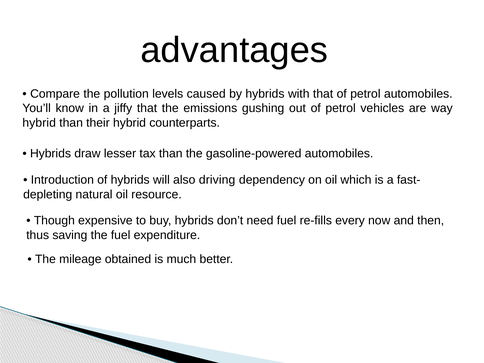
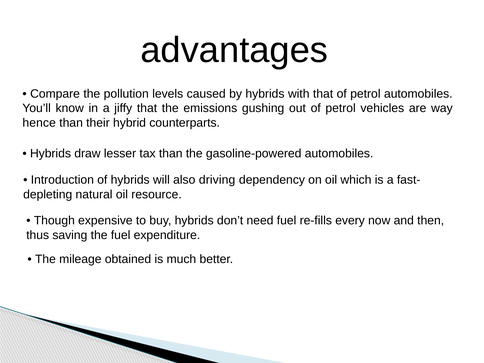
hybrid: hybrid -> hence (39, 123)
